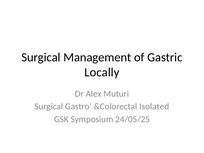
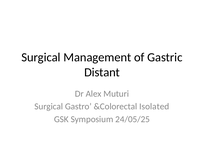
Locally: Locally -> Distant (102, 72)
